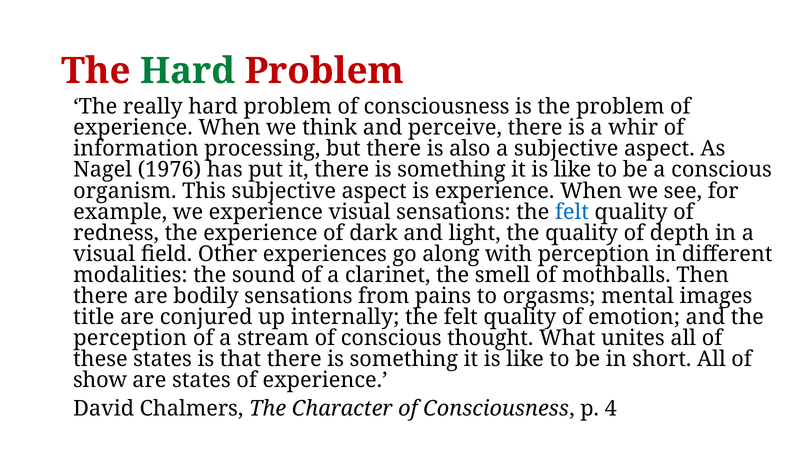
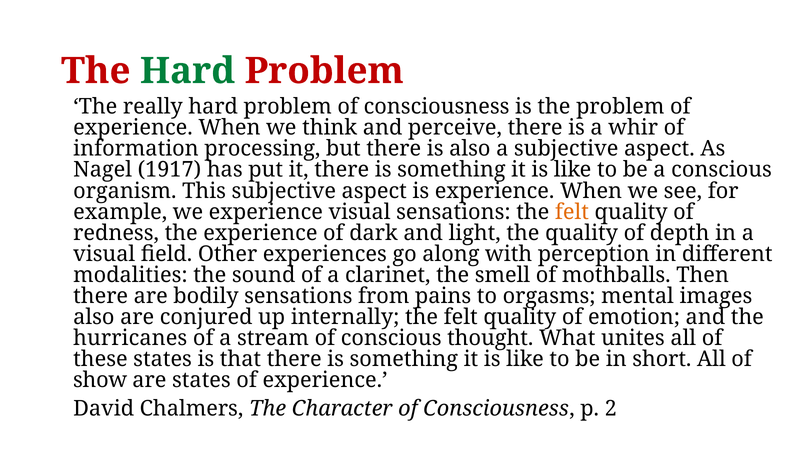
1976: 1976 -> 1917 (169, 170)
felt colour: blue -> orange (572, 212)
title: title -> also (94, 318)
perception: perception -> hurricanes (130, 339)
4: 4 -> 2 (611, 409)
